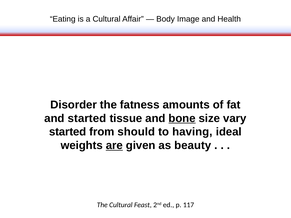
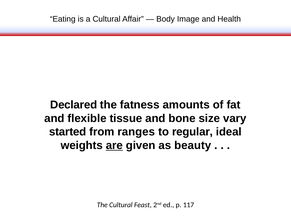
Disorder: Disorder -> Declared (74, 105)
and started: started -> flexible (87, 118)
bone underline: present -> none (182, 118)
should: should -> ranges (136, 132)
having: having -> regular (192, 132)
